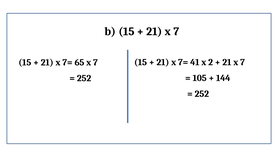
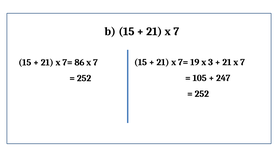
41: 41 -> 19 (195, 62)
2: 2 -> 3 (211, 62)
65: 65 -> 86 (79, 62)
144: 144 -> 247 (223, 78)
